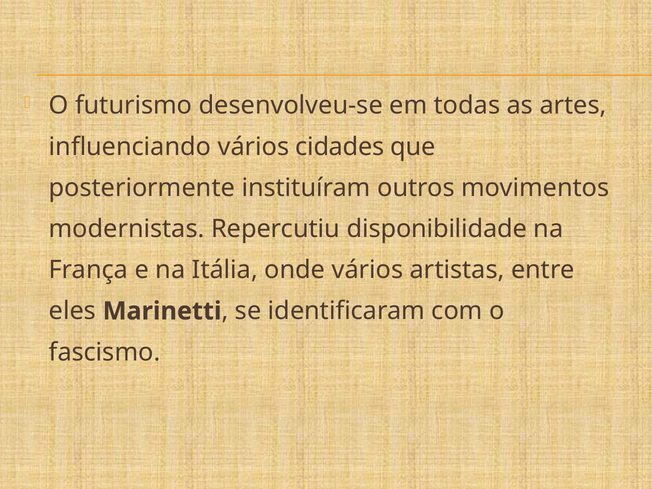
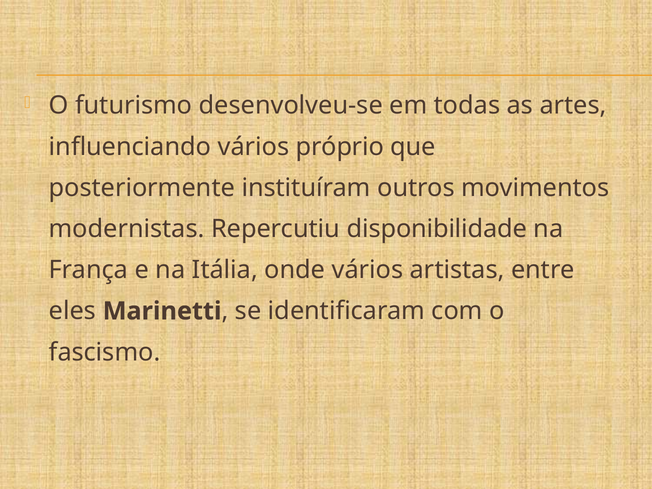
cidades: cidades -> próprio (340, 147)
